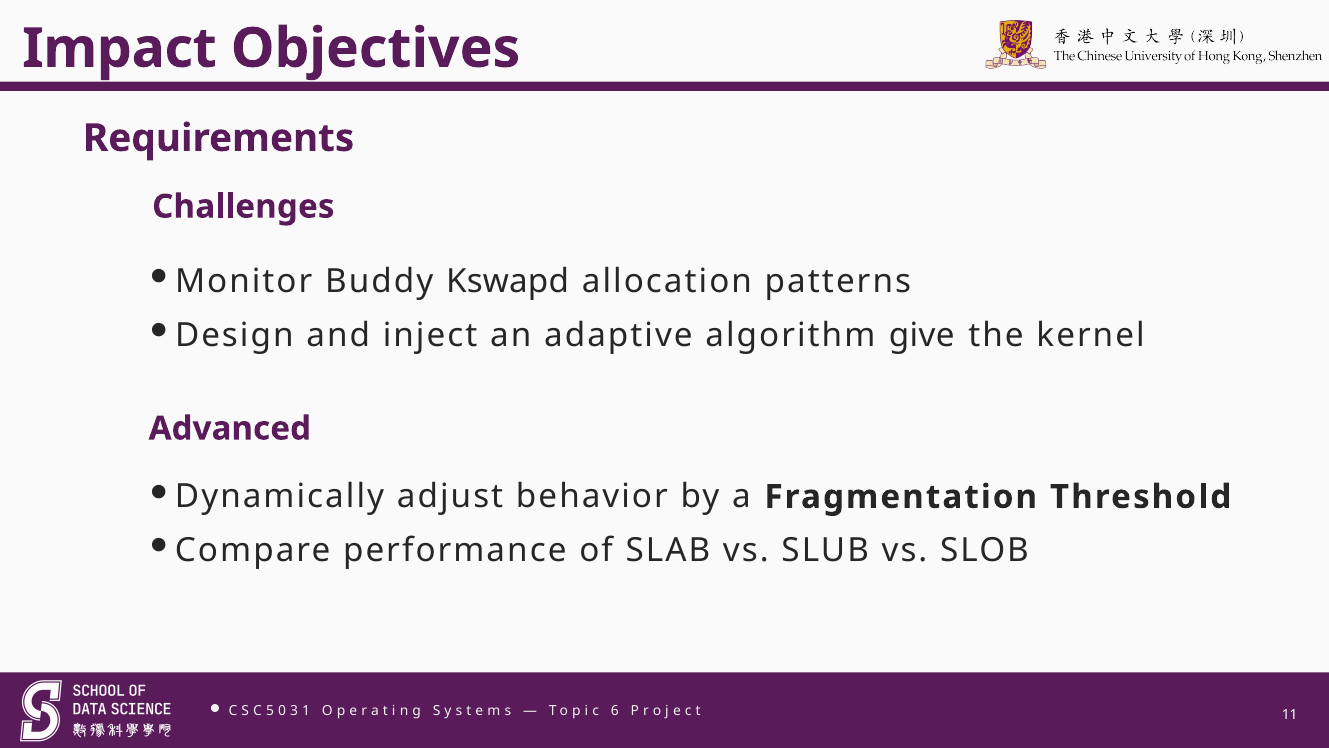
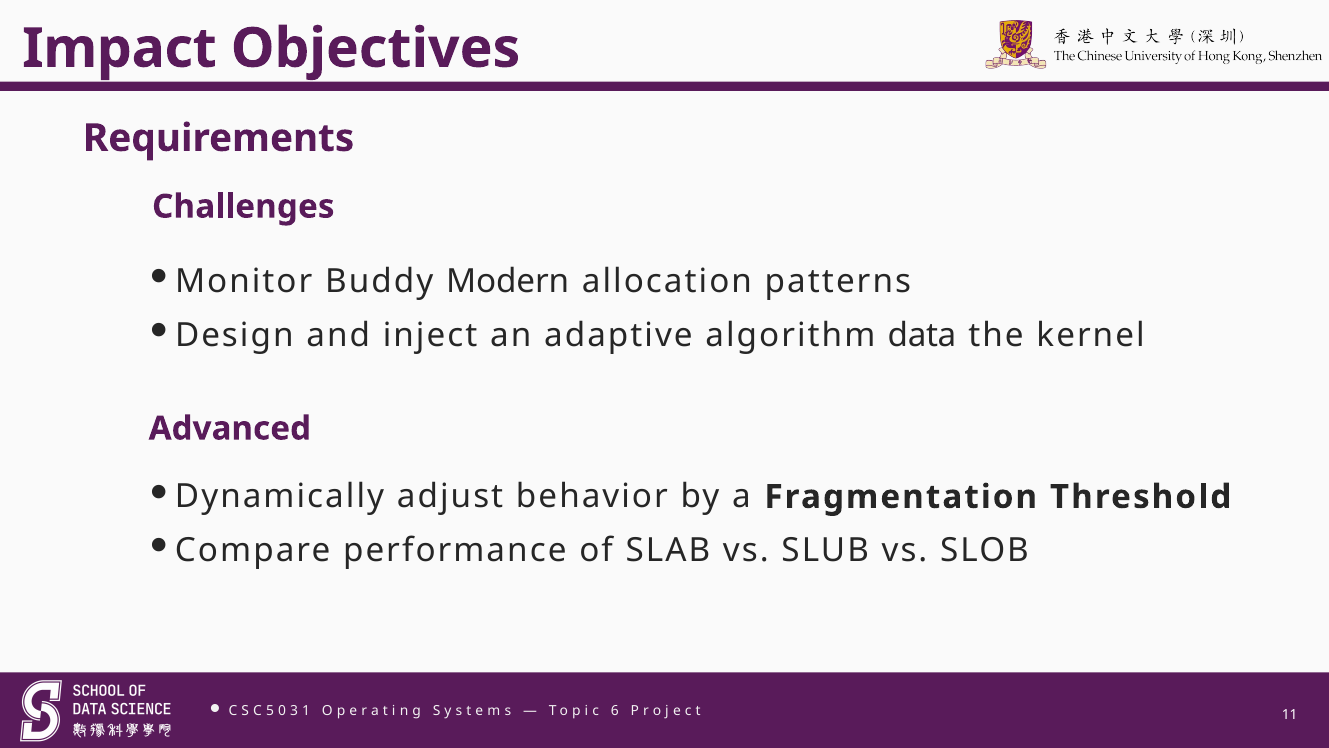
Kswapd: Kswapd -> Modern (508, 281)
give: give -> data (922, 335)
